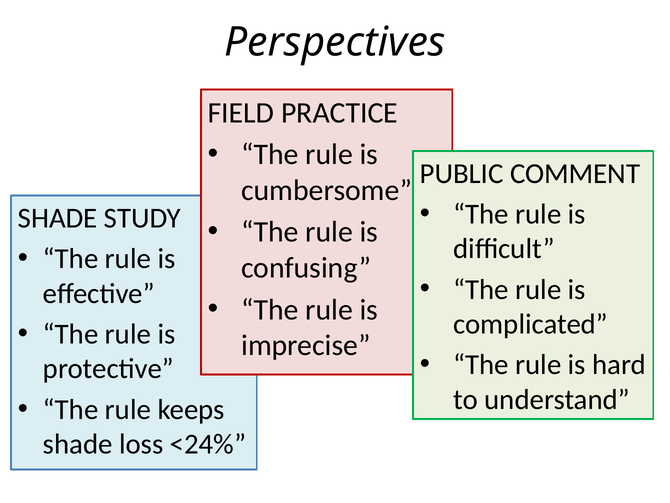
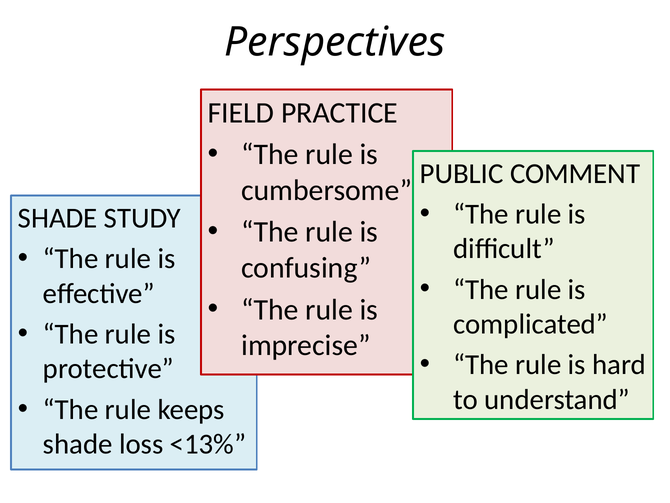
<24%: <24% -> <13% (208, 444)
